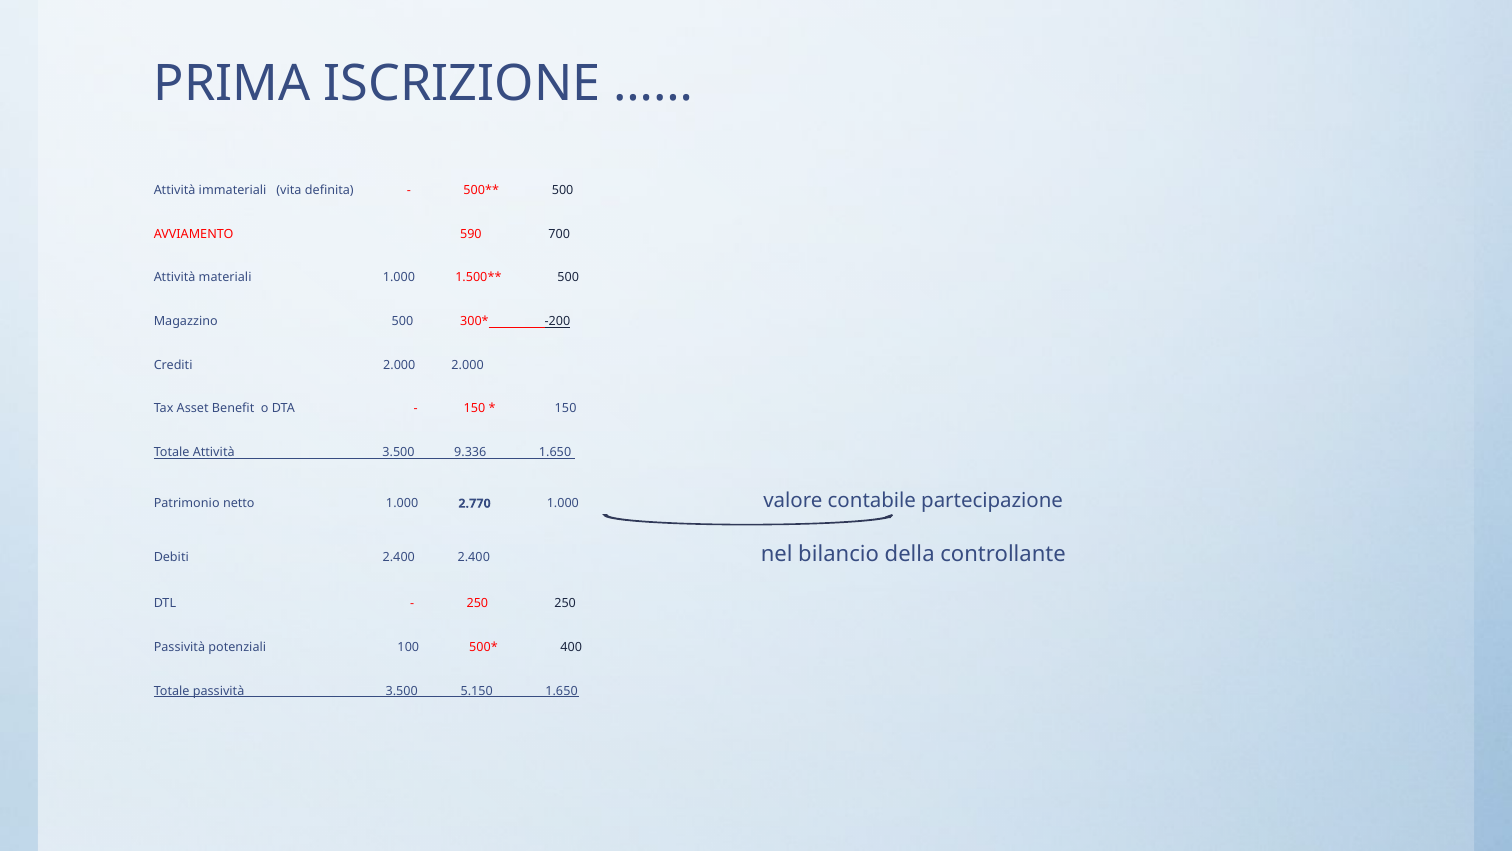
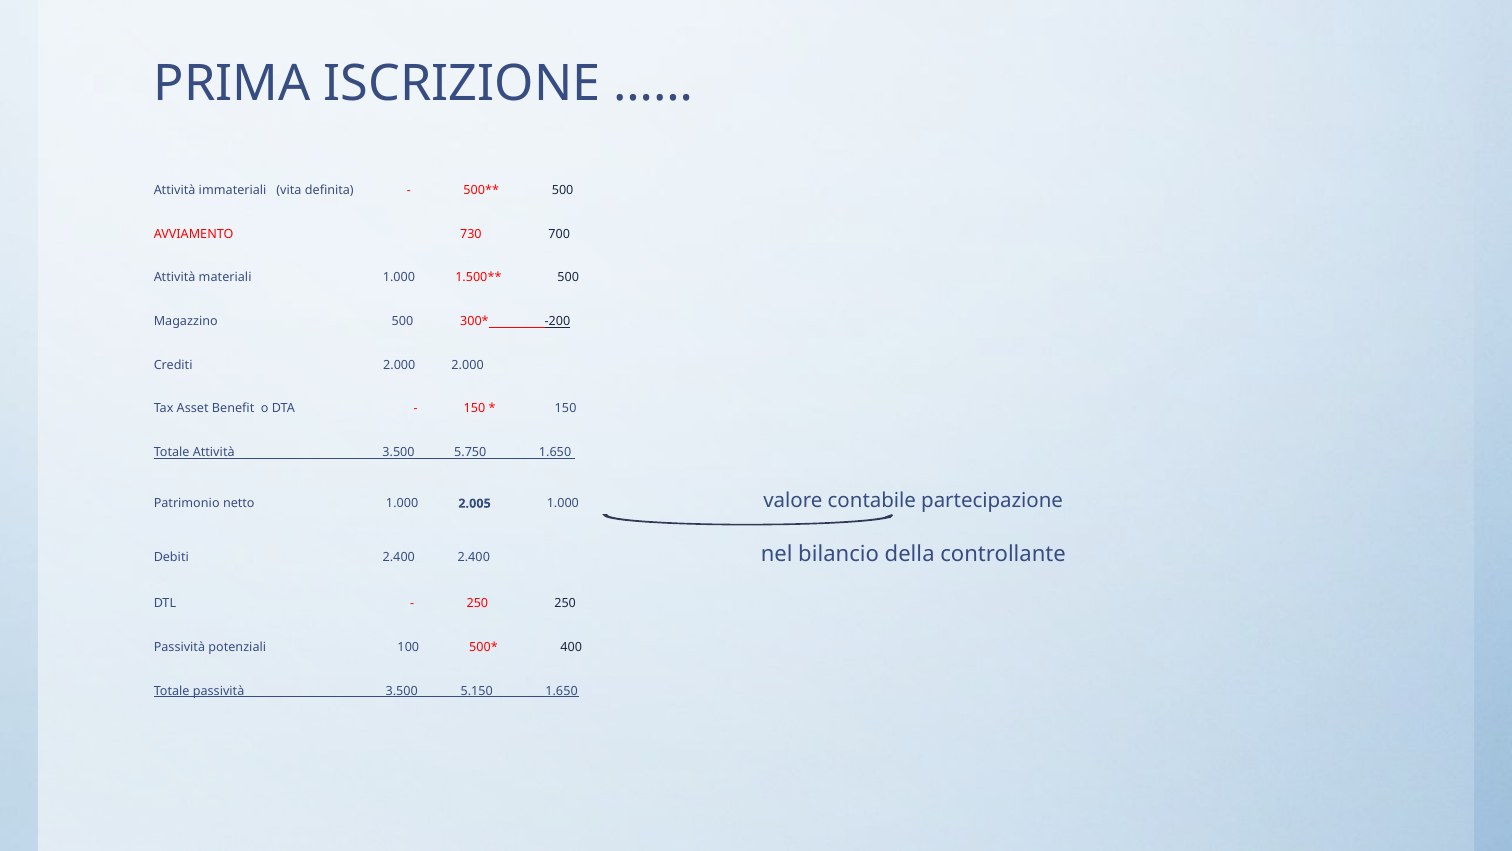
590: 590 -> 730 (471, 234)
9.336: 9.336 -> 5.750 (470, 452)
2.770: 2.770 -> 2.005 (475, 503)
